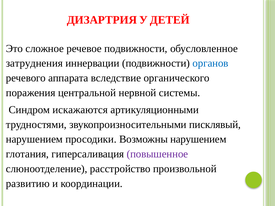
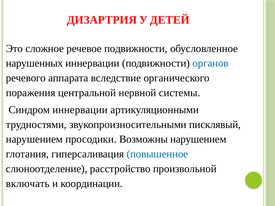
затруднения: затруднения -> нарушенных (34, 63)
Синдром искажаются: искажаются -> иннервации (80, 110)
повышенное colour: purple -> blue (157, 154)
развитию: развитию -> включать (28, 184)
